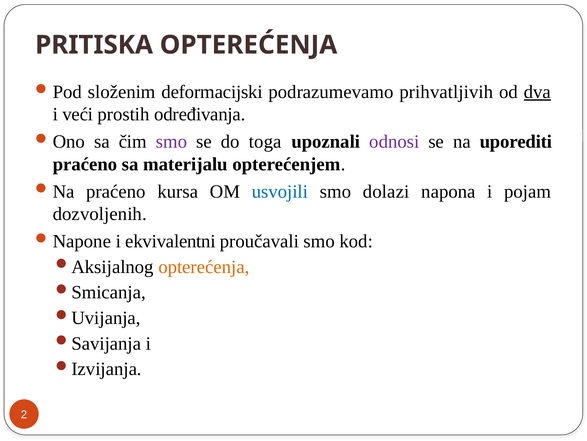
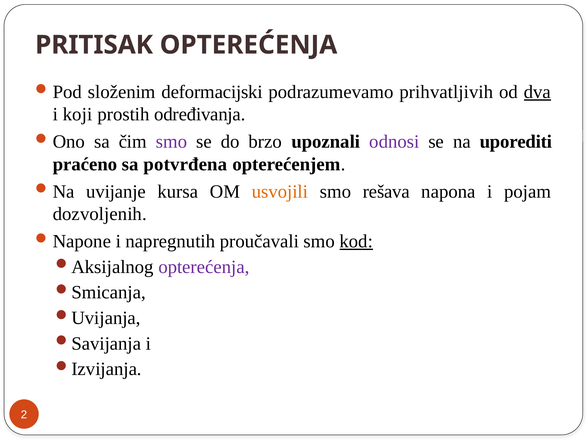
PRITISKA: PRITISKA -> PRITISAK (94, 45)
veći: veći -> koji (78, 114)
toga: toga -> brzo (265, 141)
materijalu: materijalu -> potvrđena (185, 164)
praćeno: praćeno -> uvijanje (116, 191)
usvojili colour: blue -> orange (280, 191)
dolazi: dolazi -> rešava (386, 191)
ekvivalentni: ekvivalentni -> napregnutih (170, 241)
kod underline: none -> present (356, 241)
opterećenja colour: orange -> purple (204, 266)
